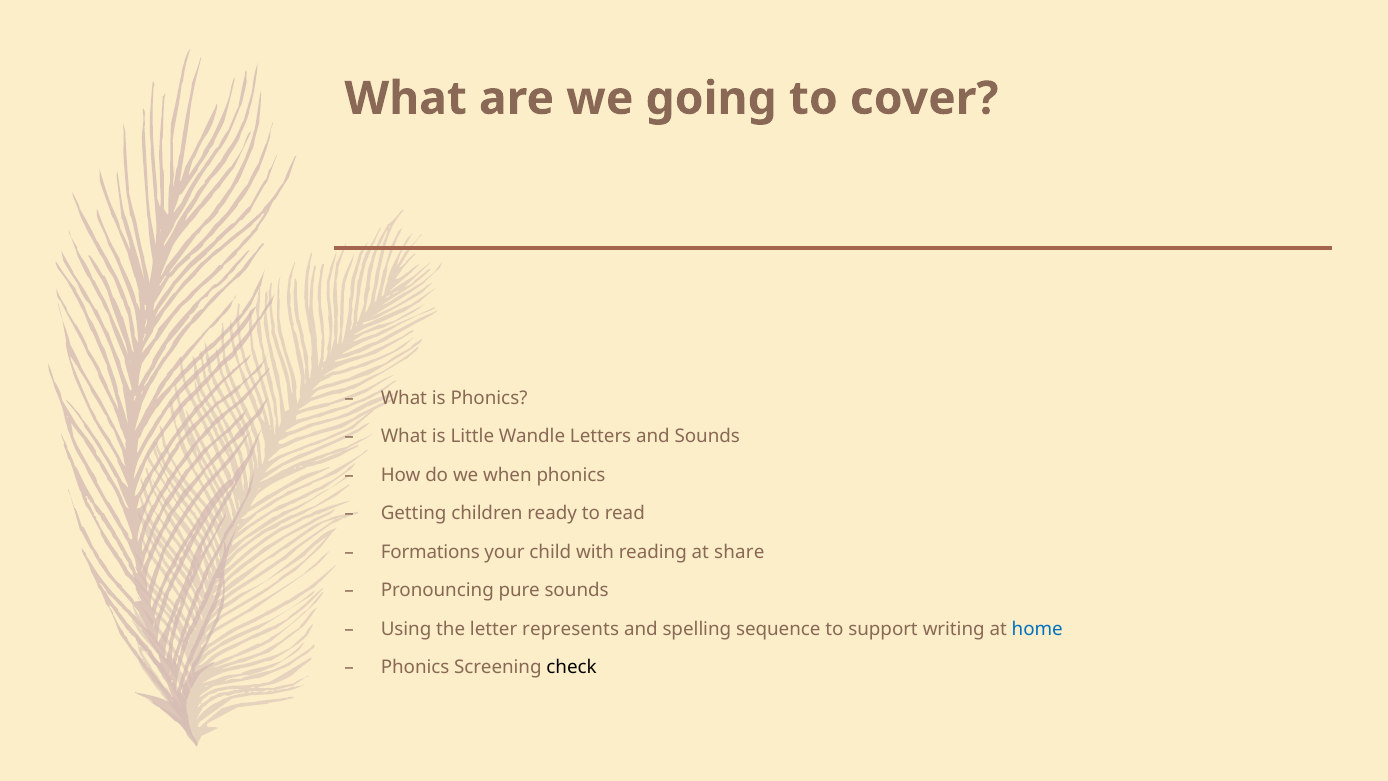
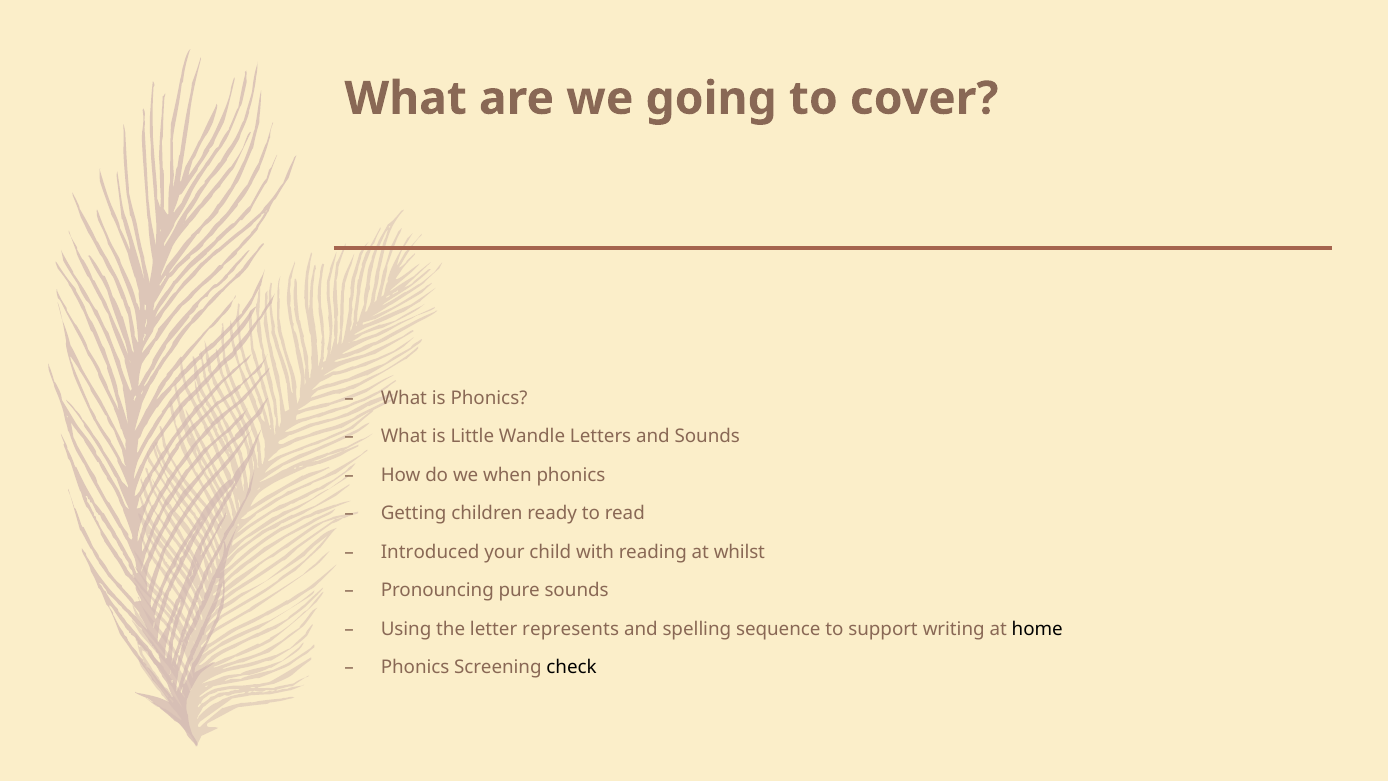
Formations: Formations -> Introduced (430, 552)
share: share -> whilst (739, 552)
home colour: blue -> black (1037, 629)
